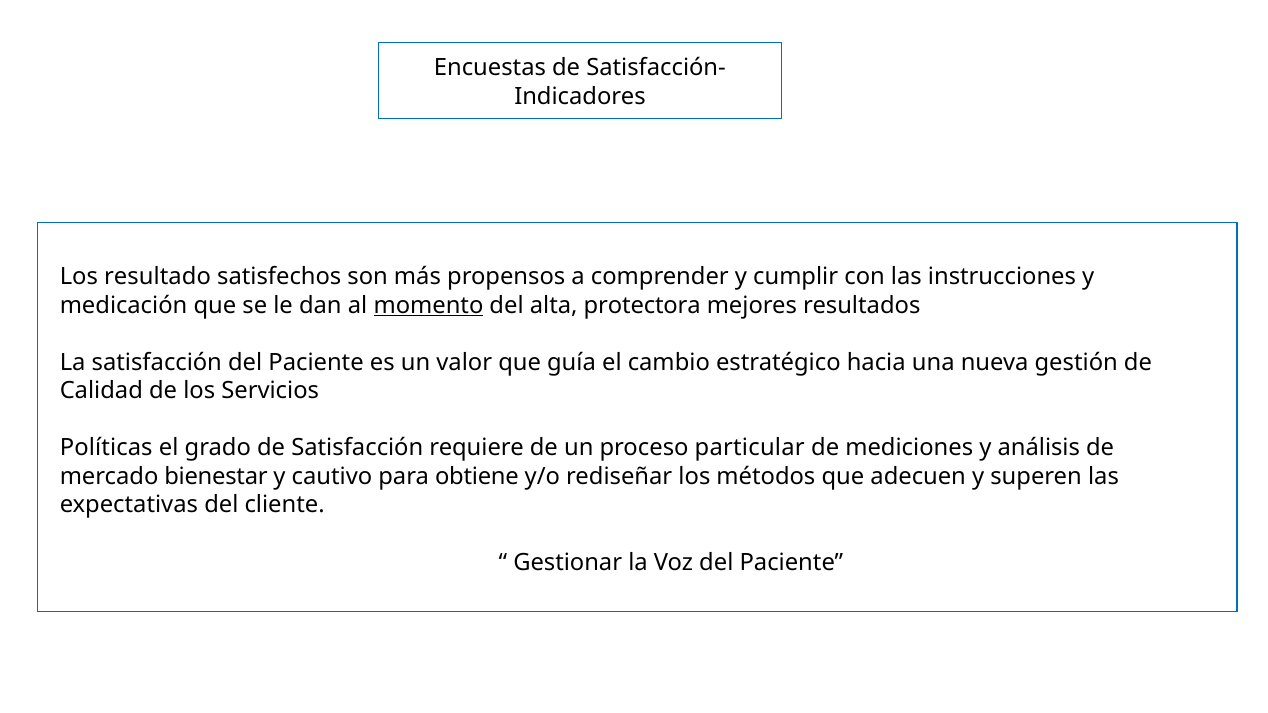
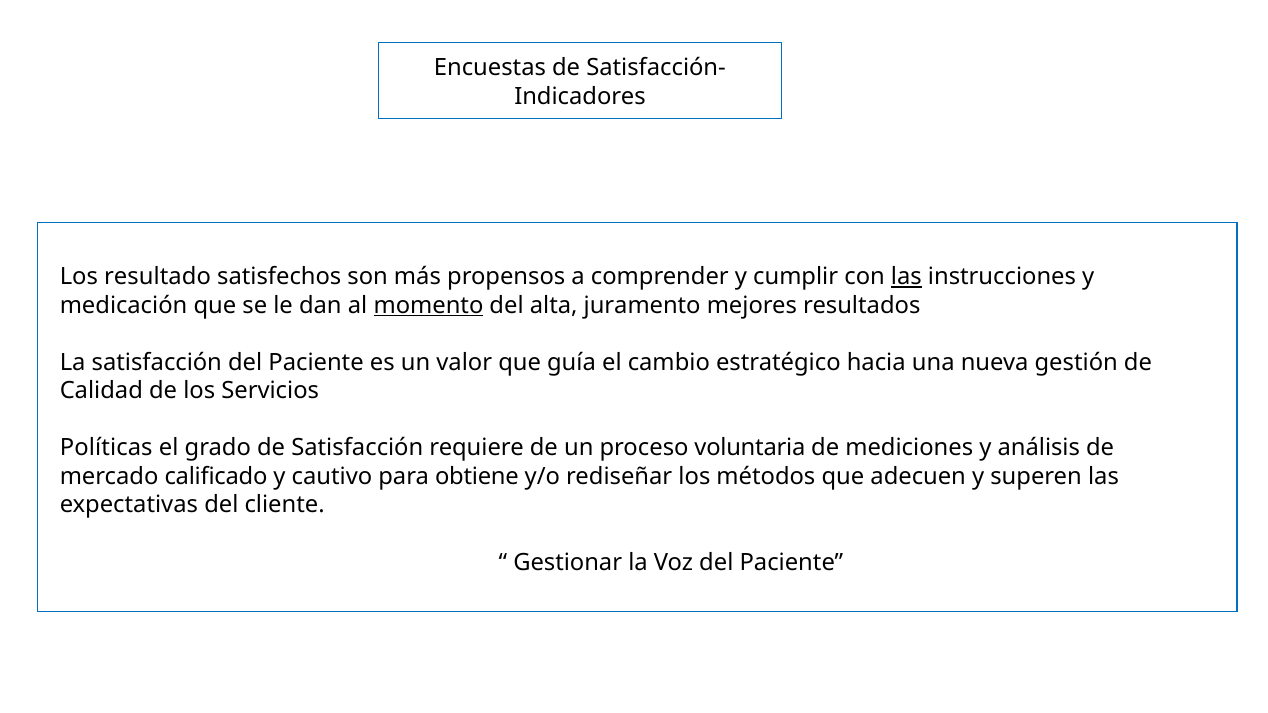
las underline: none -> present (906, 277)
protectora: protectora -> juramento (642, 306)
particular: particular -> voluntaria (750, 448)
bienestar: bienestar -> calificado (216, 477)
